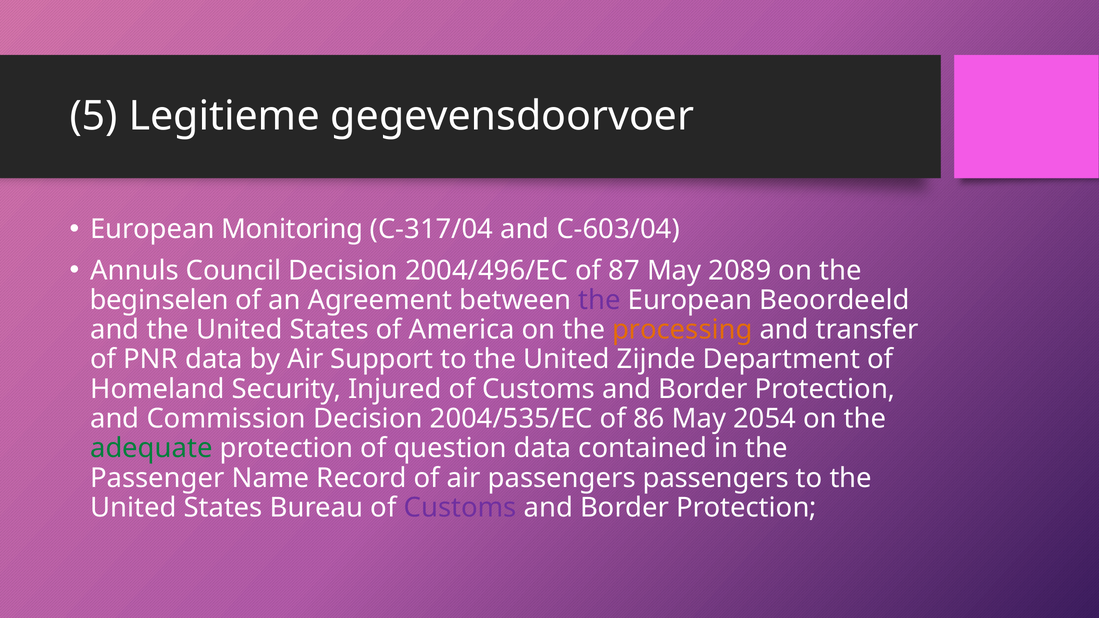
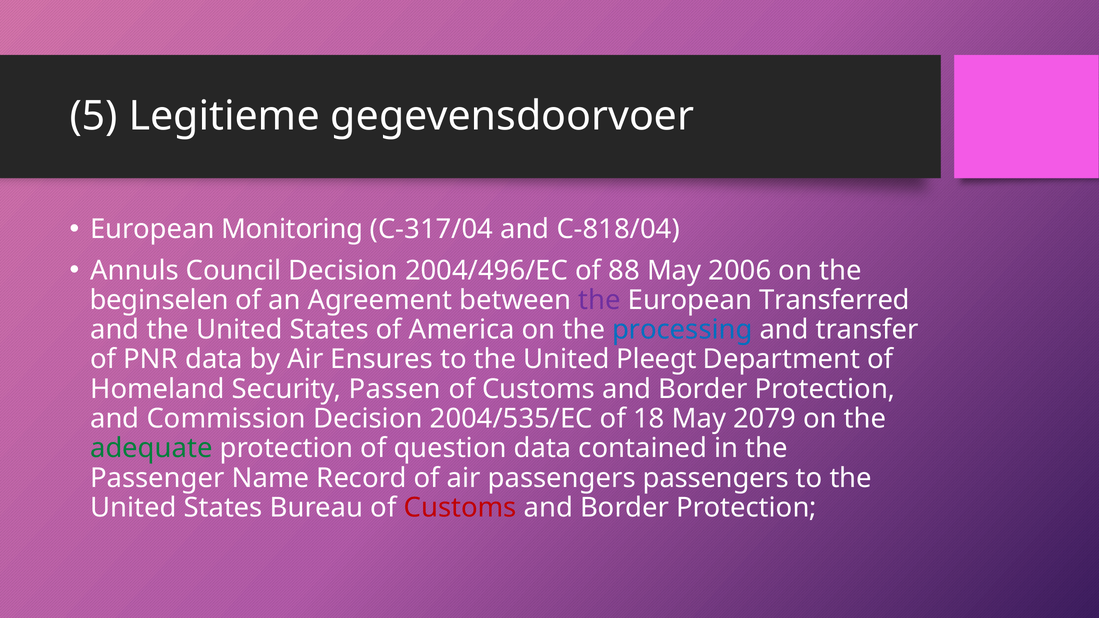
C-603/04: C-603/04 -> C-818/04 (618, 229)
87: 87 -> 88 (624, 271)
2089: 2089 -> 2006 (740, 271)
Beoordeeld: Beoordeeld -> Transferred (835, 300)
processing colour: orange -> blue (682, 330)
Support: Support -> Ensures (382, 360)
Zijnde: Zijnde -> Pleegt (656, 360)
Injured: Injured -> Passen (395, 389)
86: 86 -> 18 (649, 419)
2054: 2054 -> 2079 (765, 419)
Customs colour: purple -> red (460, 508)
